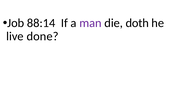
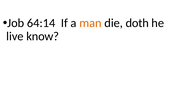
88:14: 88:14 -> 64:14 (41, 23)
man colour: purple -> orange (90, 23)
done: done -> know (43, 36)
